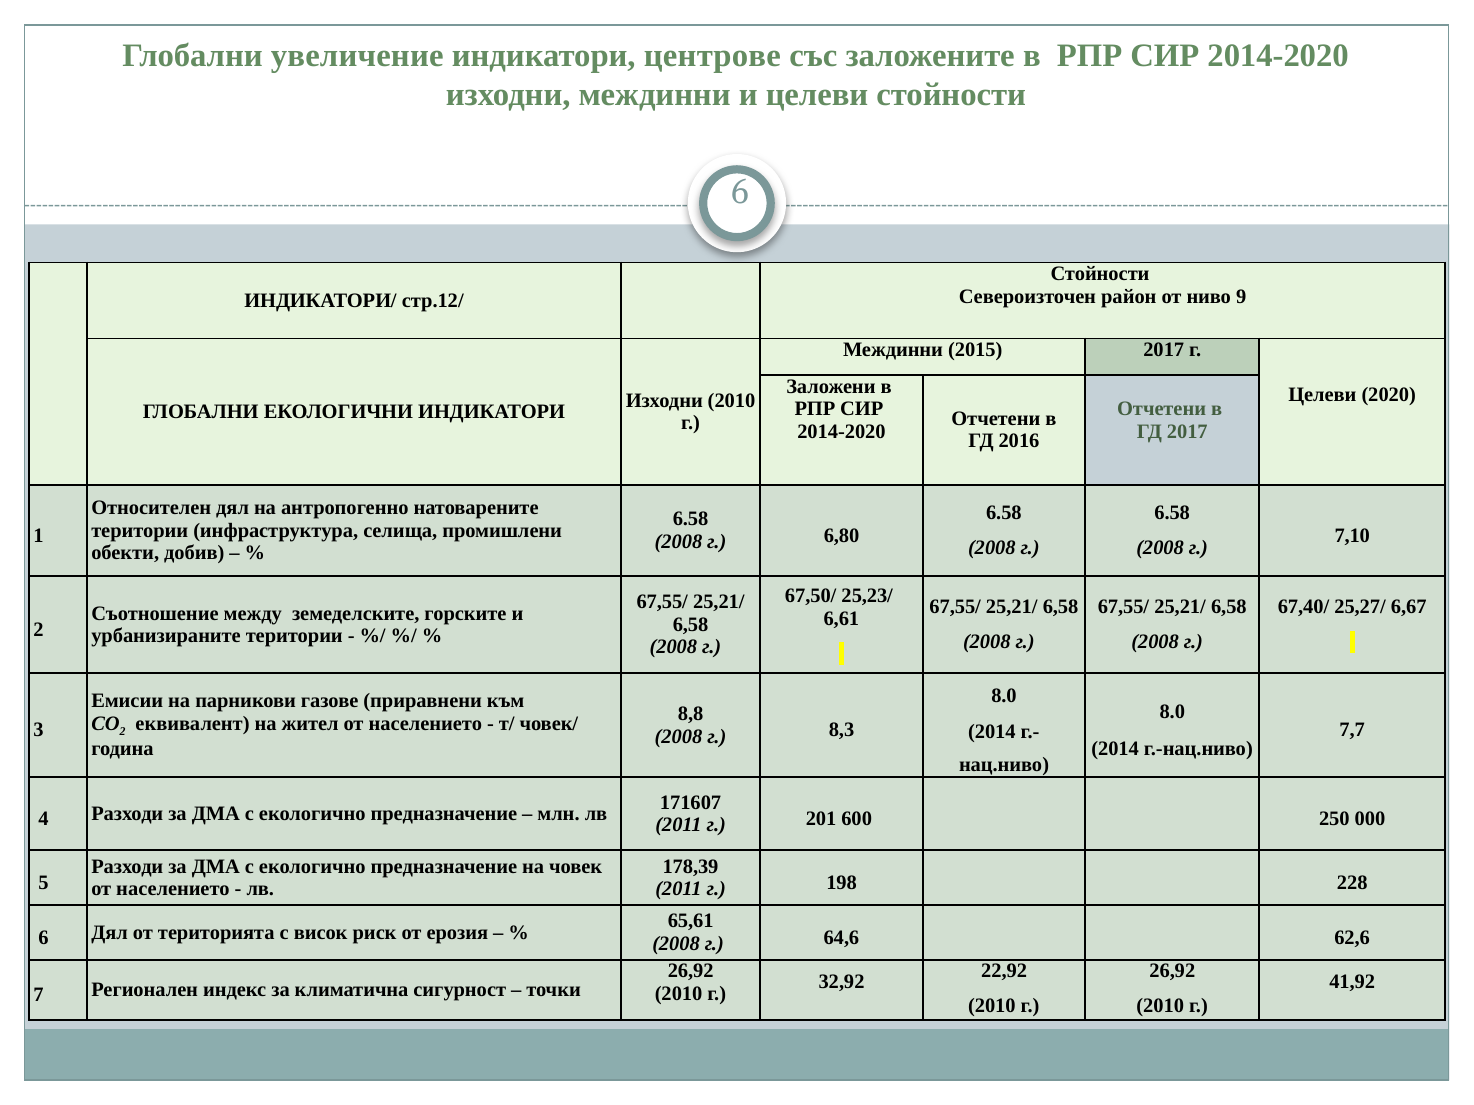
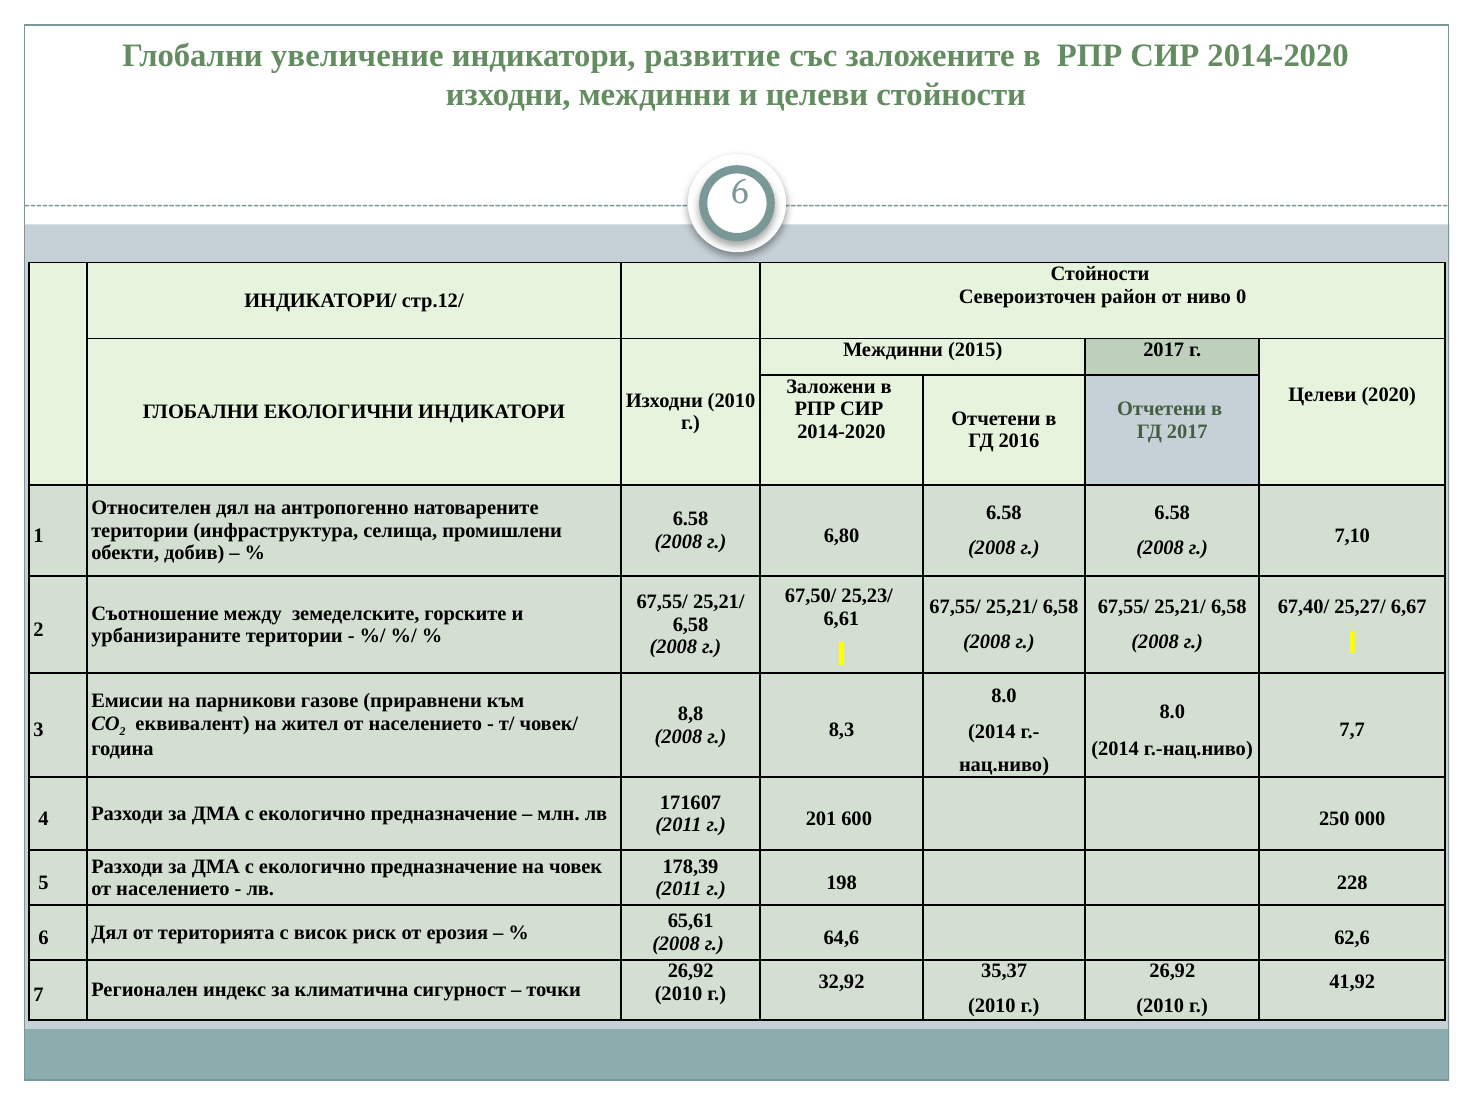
центрове: центрове -> развитие (712, 56)
9: 9 -> 0 (1241, 297)
22,92: 22,92 -> 35,37 (1004, 972)
